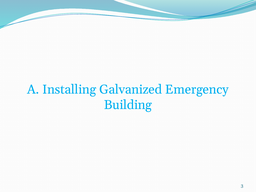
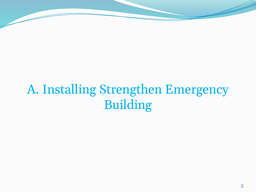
Galvanized: Galvanized -> Strengthen (131, 89)
